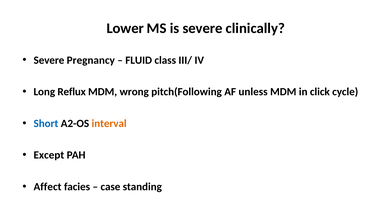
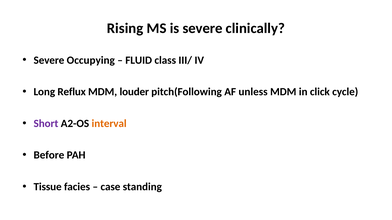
Lower: Lower -> Rising (125, 28)
Pregnancy: Pregnancy -> Occupying (91, 60)
wrong: wrong -> louder (134, 92)
Short colour: blue -> purple (46, 124)
Except: Except -> Before (49, 155)
Affect: Affect -> Tissue (48, 187)
